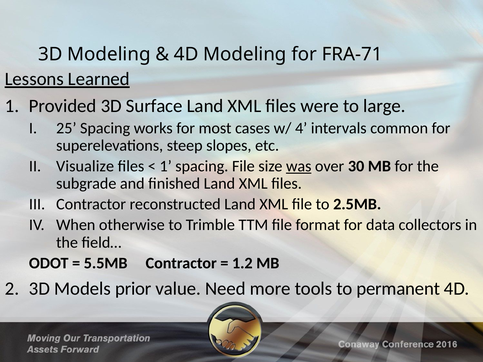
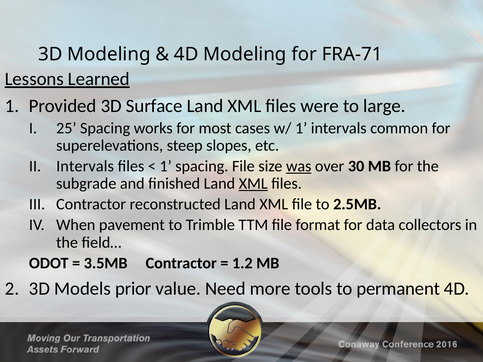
w/ 4: 4 -> 1 (301, 128)
Visualize: Visualize -> Intervals (85, 166)
XML underline: none -> present (253, 184)
otherwise: otherwise -> pavement (132, 225)
5.5MB: 5.5MB -> 3.5MB (106, 263)
